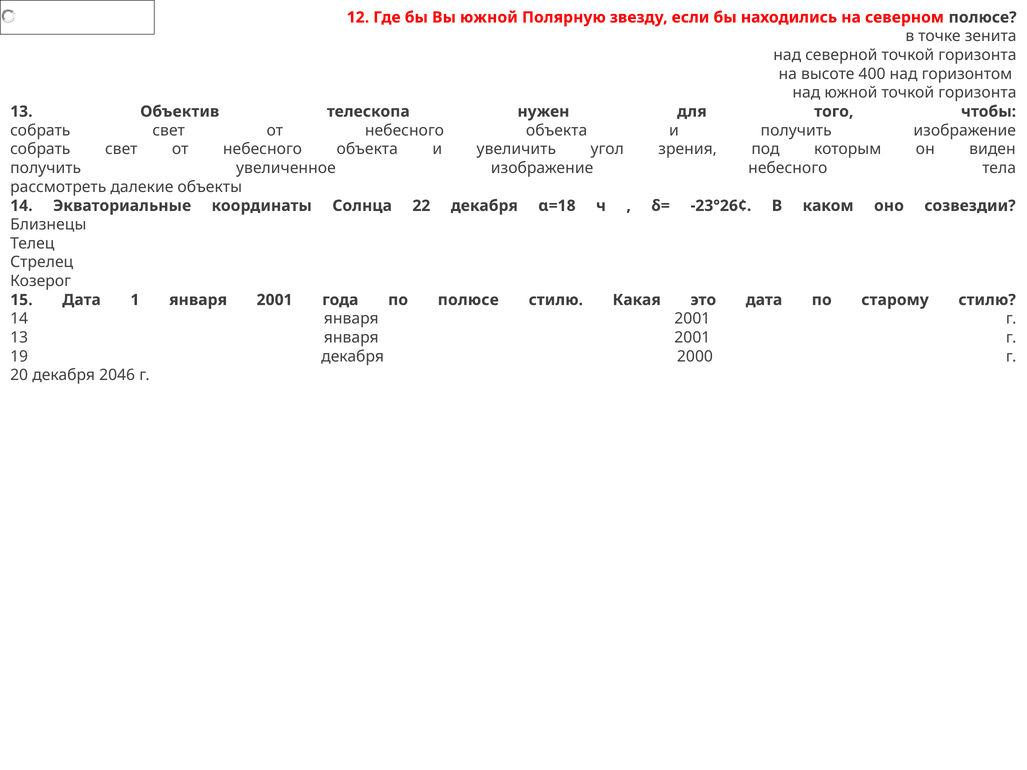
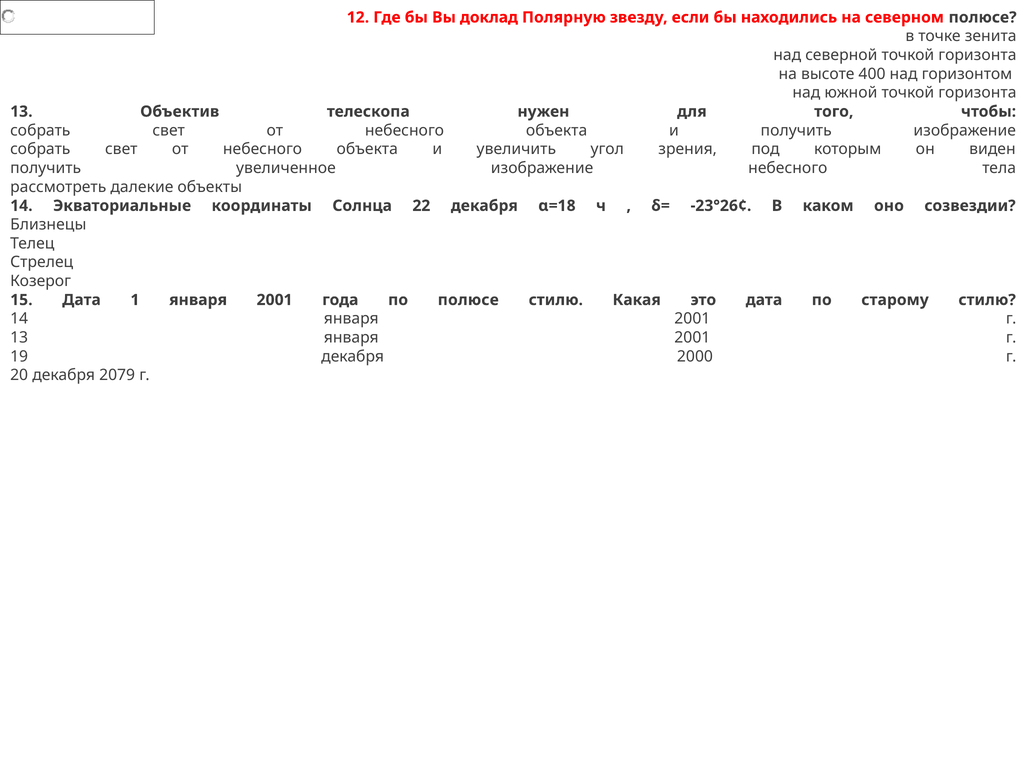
Вы южной: южной -> доклад (489, 17)
2046: 2046 -> 2079 (117, 375)
